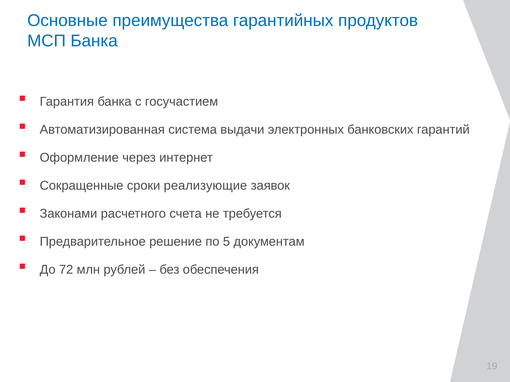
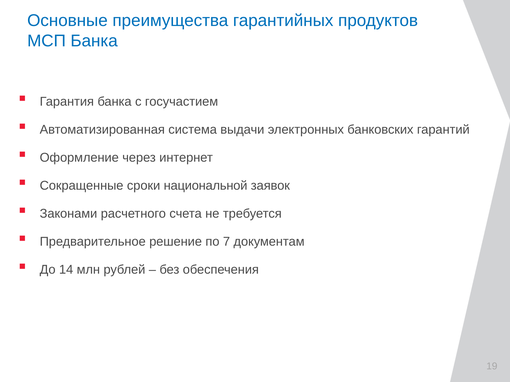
реализующие: реализующие -> национальной (206, 186)
5: 5 -> 7 (227, 242)
72: 72 -> 14 (66, 270)
